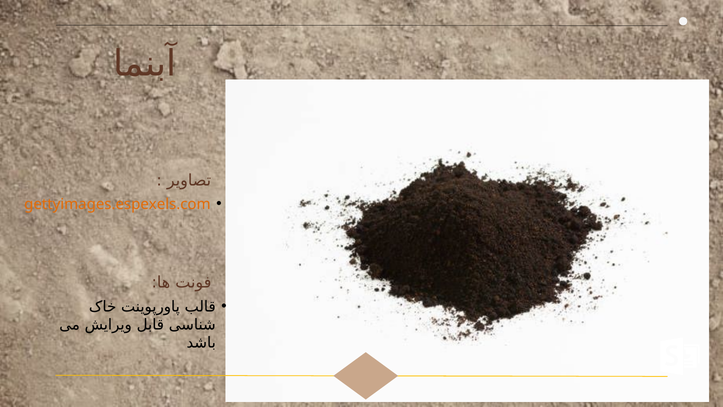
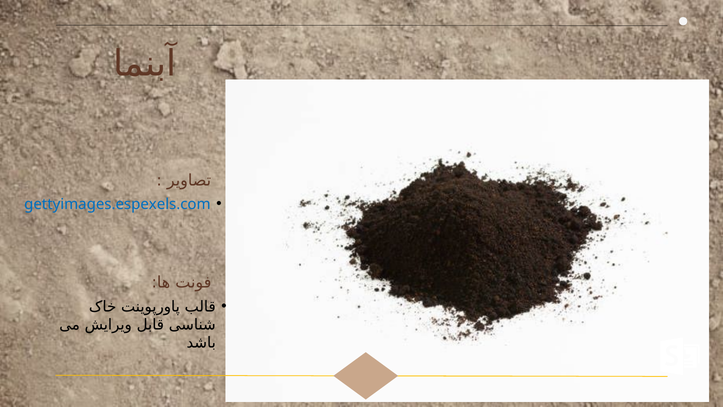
gettyimages.espexels.com colour: orange -> blue (117, 204)
